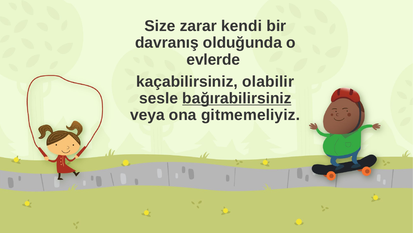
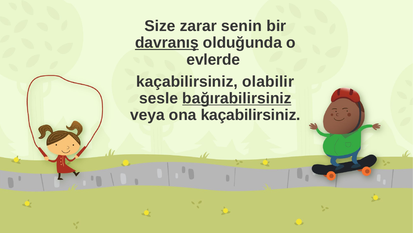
kendi: kendi -> senin (242, 26)
davranış underline: none -> present (167, 43)
ona gitmemeliyiz: gitmemeliyiz -> kaçabilirsiniz (251, 115)
